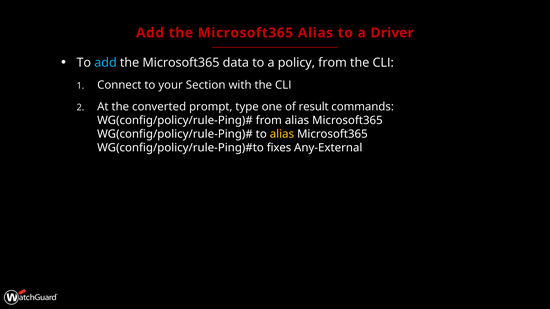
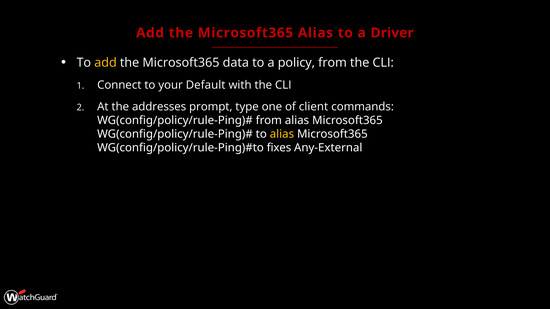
add colour: light blue -> yellow (106, 63)
Section: Section -> Default (206, 85)
converted: converted -> addresses (159, 107)
result: result -> client (314, 107)
